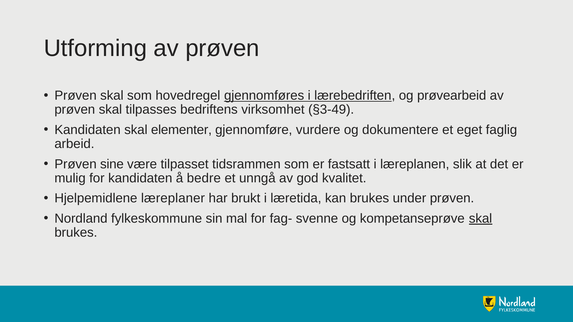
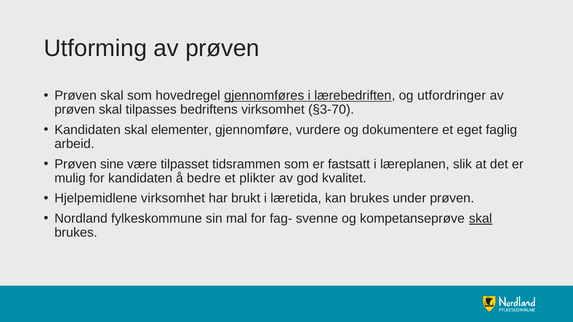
prøvearbeid: prøvearbeid -> utfordringer (452, 96)
§3-49: §3-49 -> §3-70 (331, 110)
unngå: unngå -> plikter (257, 178)
Hjelpemidlene læreplaner: læreplaner -> virksomhet (173, 198)
